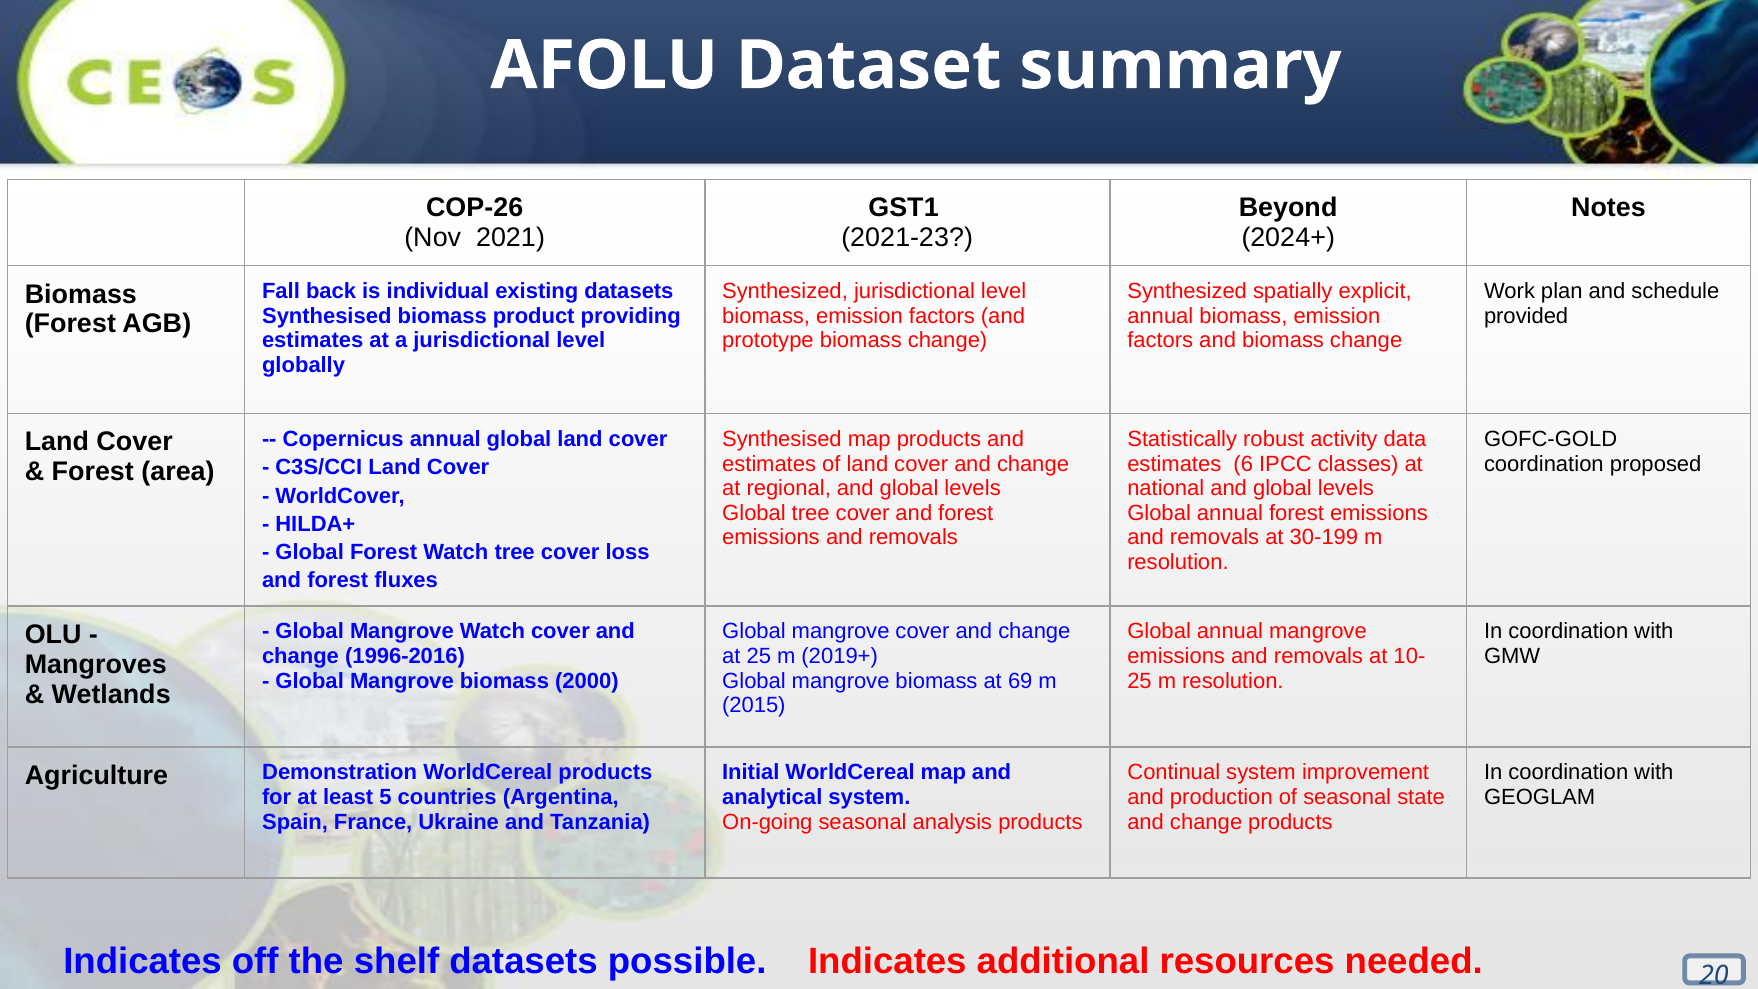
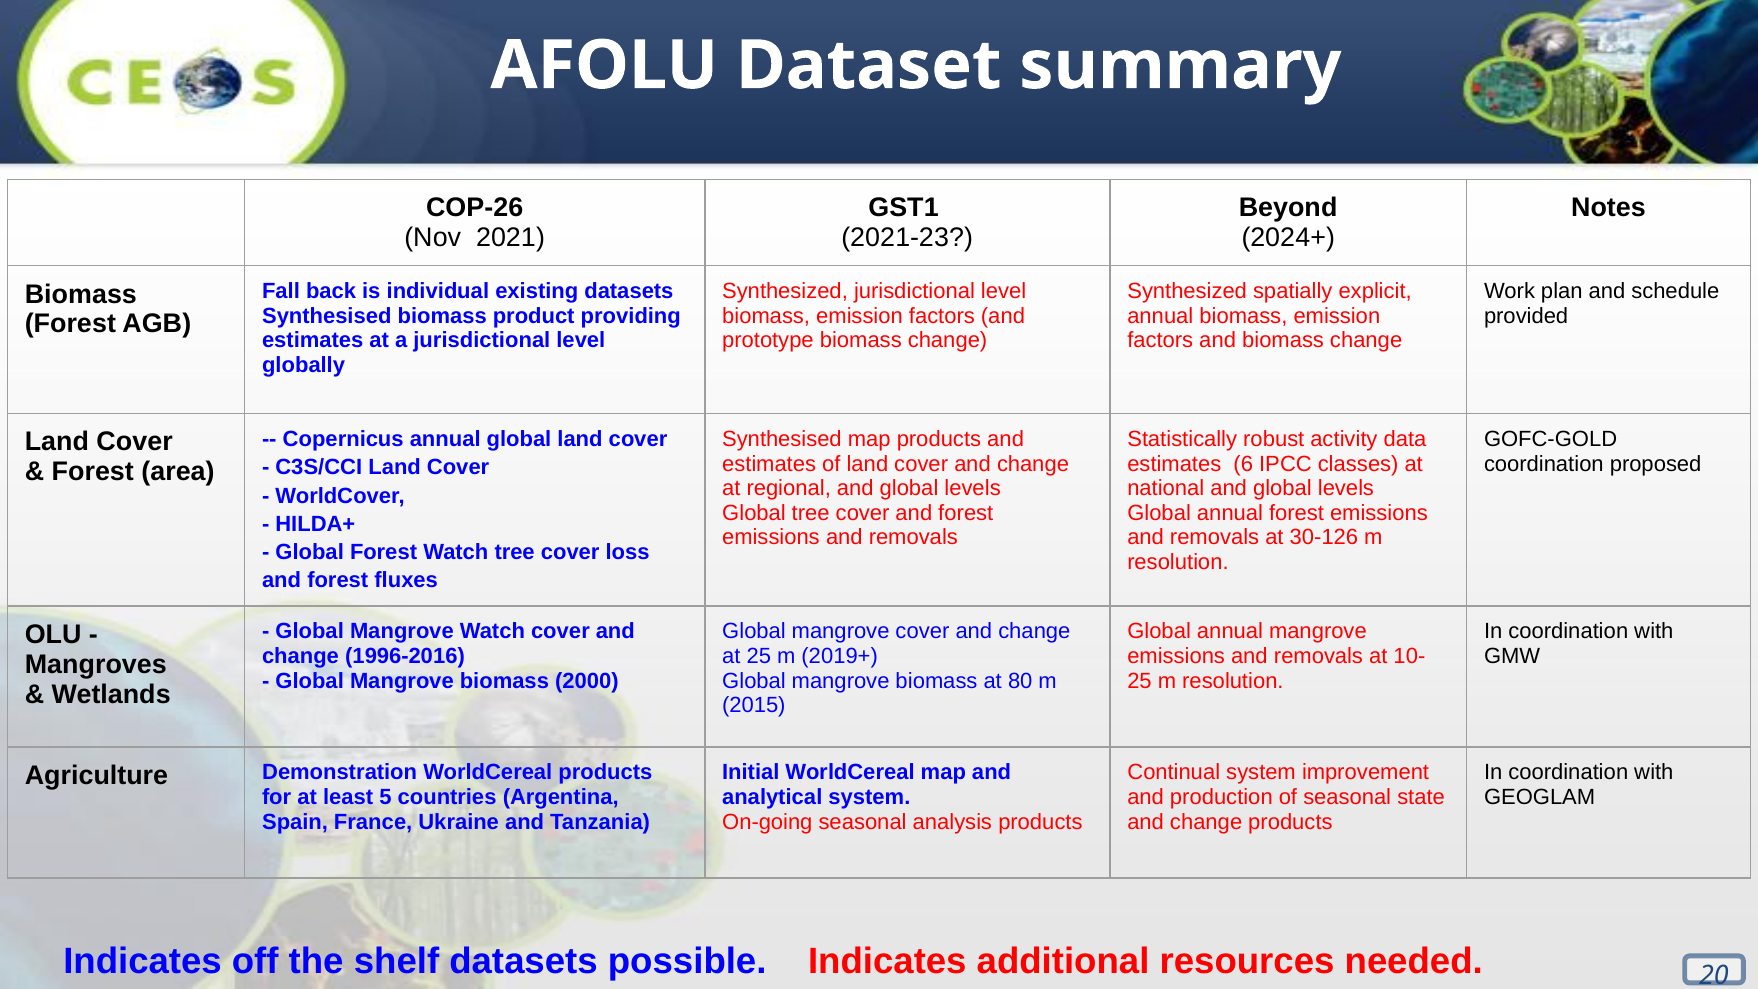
30-199: 30-199 -> 30-126 (1324, 538)
69: 69 -> 80 (1020, 681)
